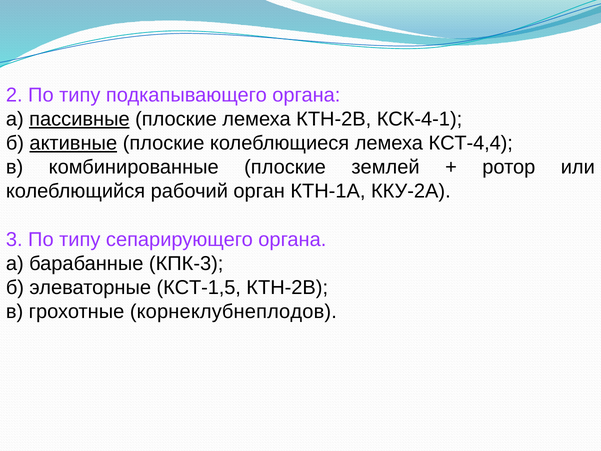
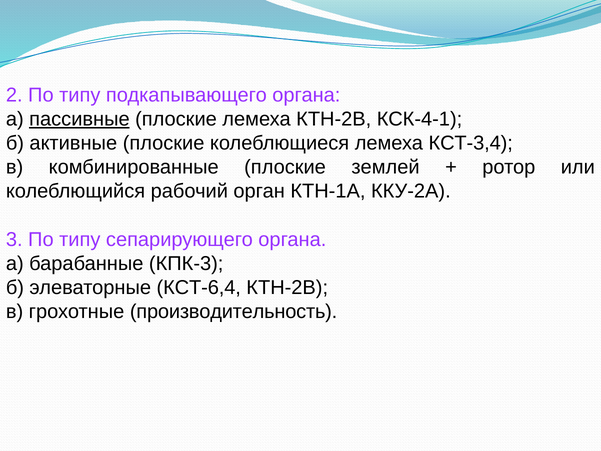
активные underline: present -> none (73, 143)
КСТ-4,4: КСТ-4,4 -> КСТ-3,4 (471, 143)
КСТ-1,5: КСТ-1,5 -> КСТ-6,4 (199, 287)
корнеклубнеплодов: корнеклубнеплодов -> производительность (234, 311)
